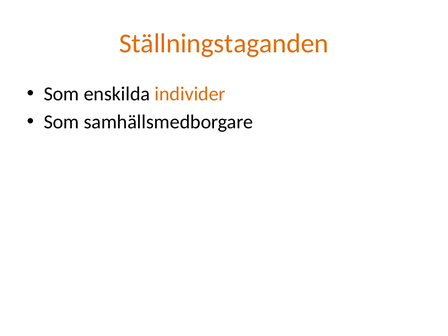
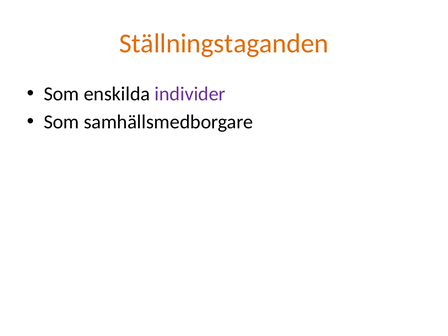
individer colour: orange -> purple (190, 94)
